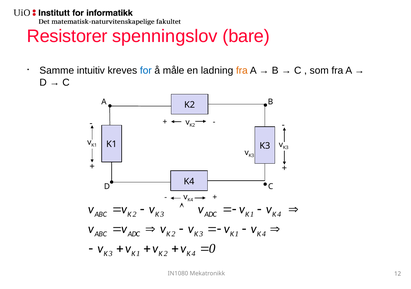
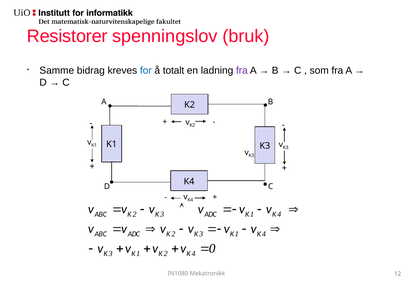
bare: bare -> bruk (246, 36)
intuitiv: intuitiv -> bidrag (91, 71)
måle: måle -> totalt (174, 71)
fra colour: orange -> purple (242, 71)
